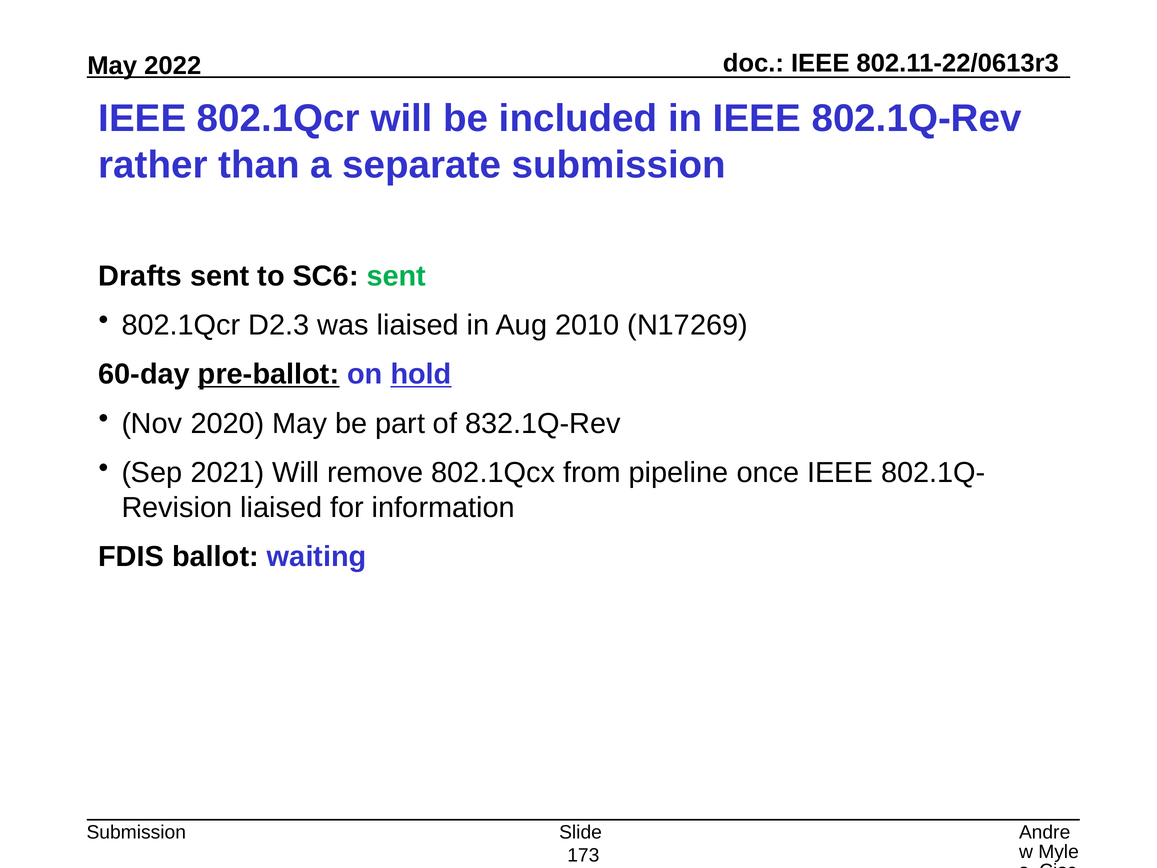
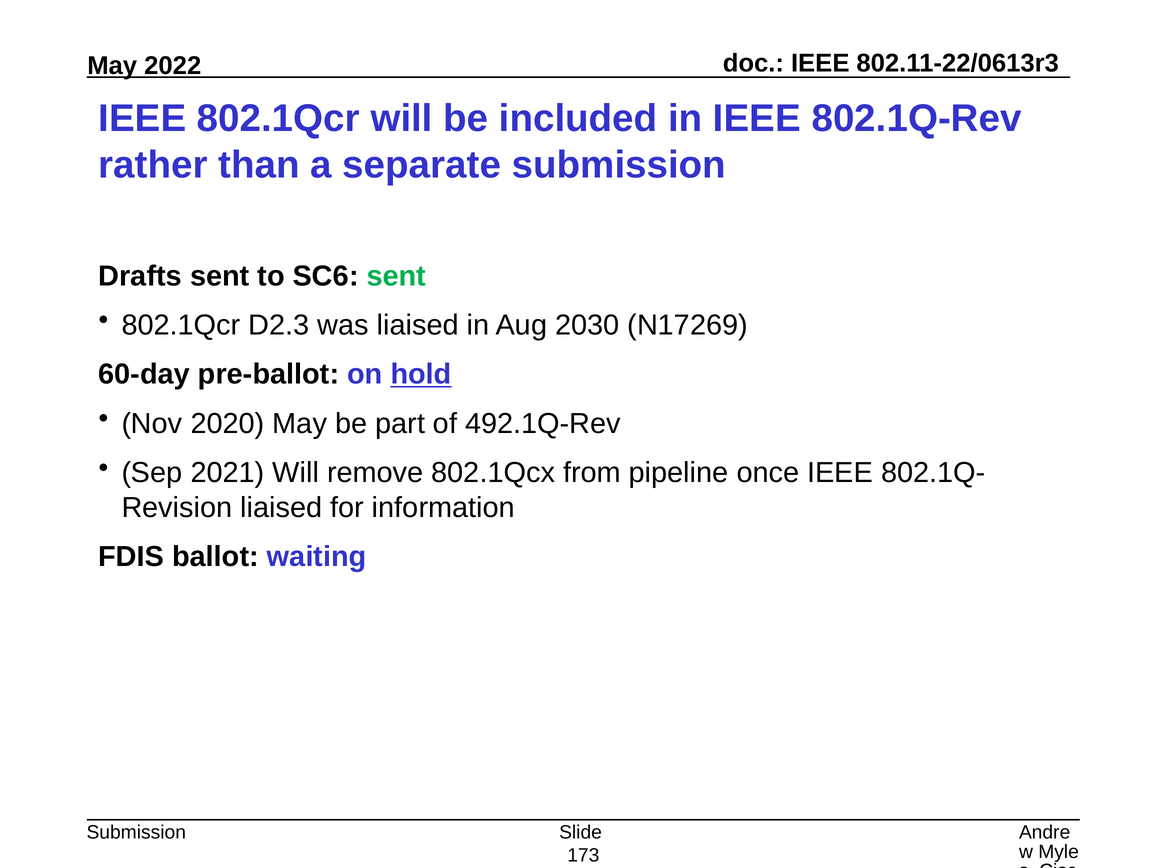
2010: 2010 -> 2030 (587, 325)
pre-ballot underline: present -> none (269, 374)
832.1Q-Rev: 832.1Q-Rev -> 492.1Q-Rev (543, 423)
